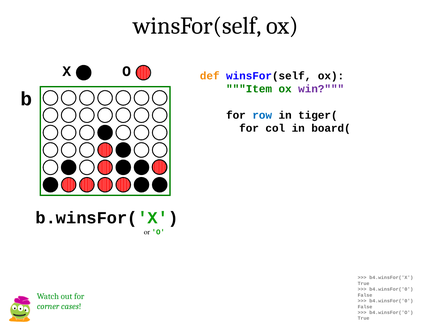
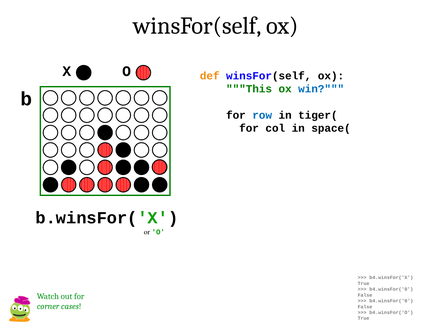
Item: Item -> This (249, 89)
win colour: purple -> blue (321, 89)
board(: board( -> space( (331, 128)
